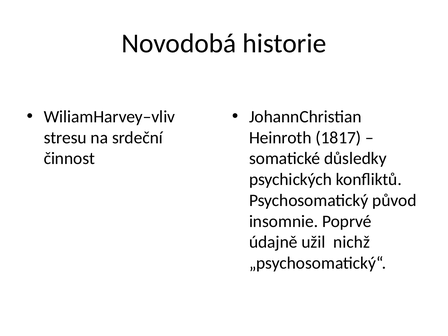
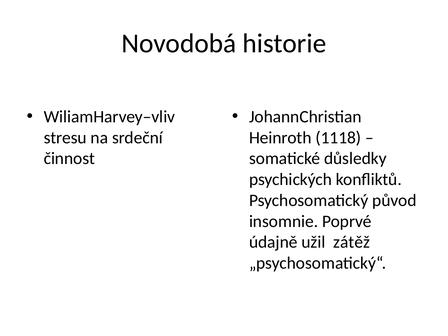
1817: 1817 -> 1118 (338, 138)
nichž: nichž -> zátěž (352, 242)
